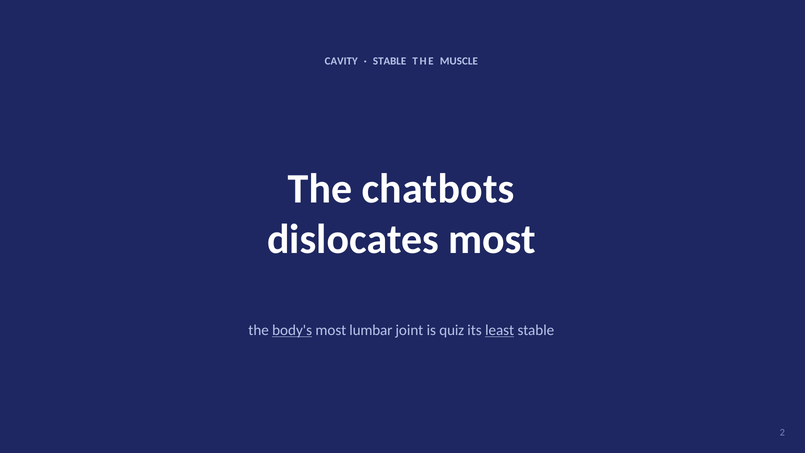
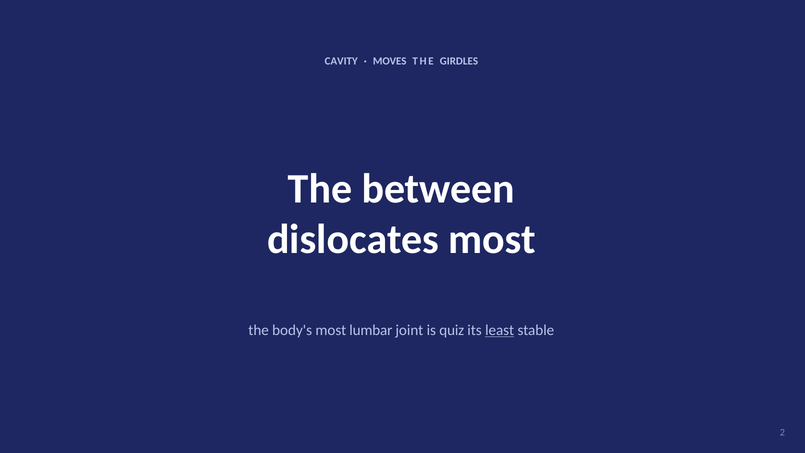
STABLE: STABLE -> MOVES (390, 61)
MUSCLE: MUSCLE -> GIRDLES (459, 61)
chatbots: chatbots -> between (438, 189)
body's underline: present -> none (292, 330)
